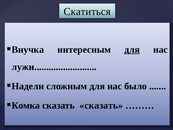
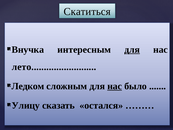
лужи: лужи -> лето (54, 67)
Надели: Надели -> Ледком (28, 86)
нас underline: none -> present (115, 86)
Комка: Комка -> Улицу (26, 105)
сказать сказать: сказать -> остался (101, 105)
